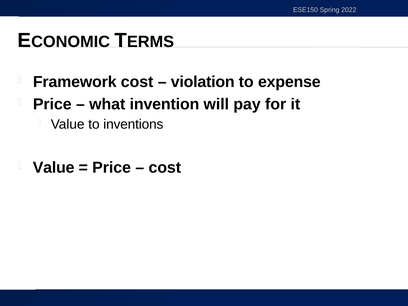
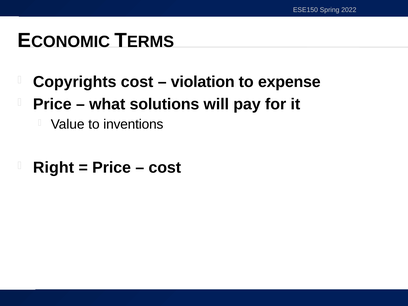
Framework: Framework -> Copyrights (75, 82)
invention: invention -> solutions (164, 104)
Value: Value -> Right (53, 168)
